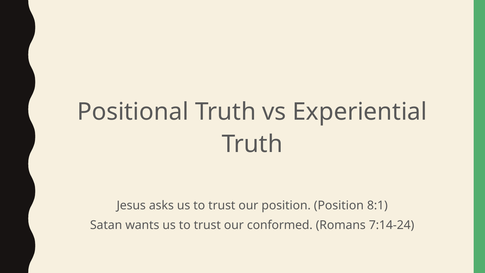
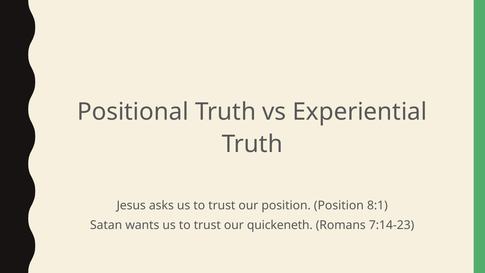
conformed: conformed -> quickeneth (280, 225)
7:14-24: 7:14-24 -> 7:14-23 (392, 225)
